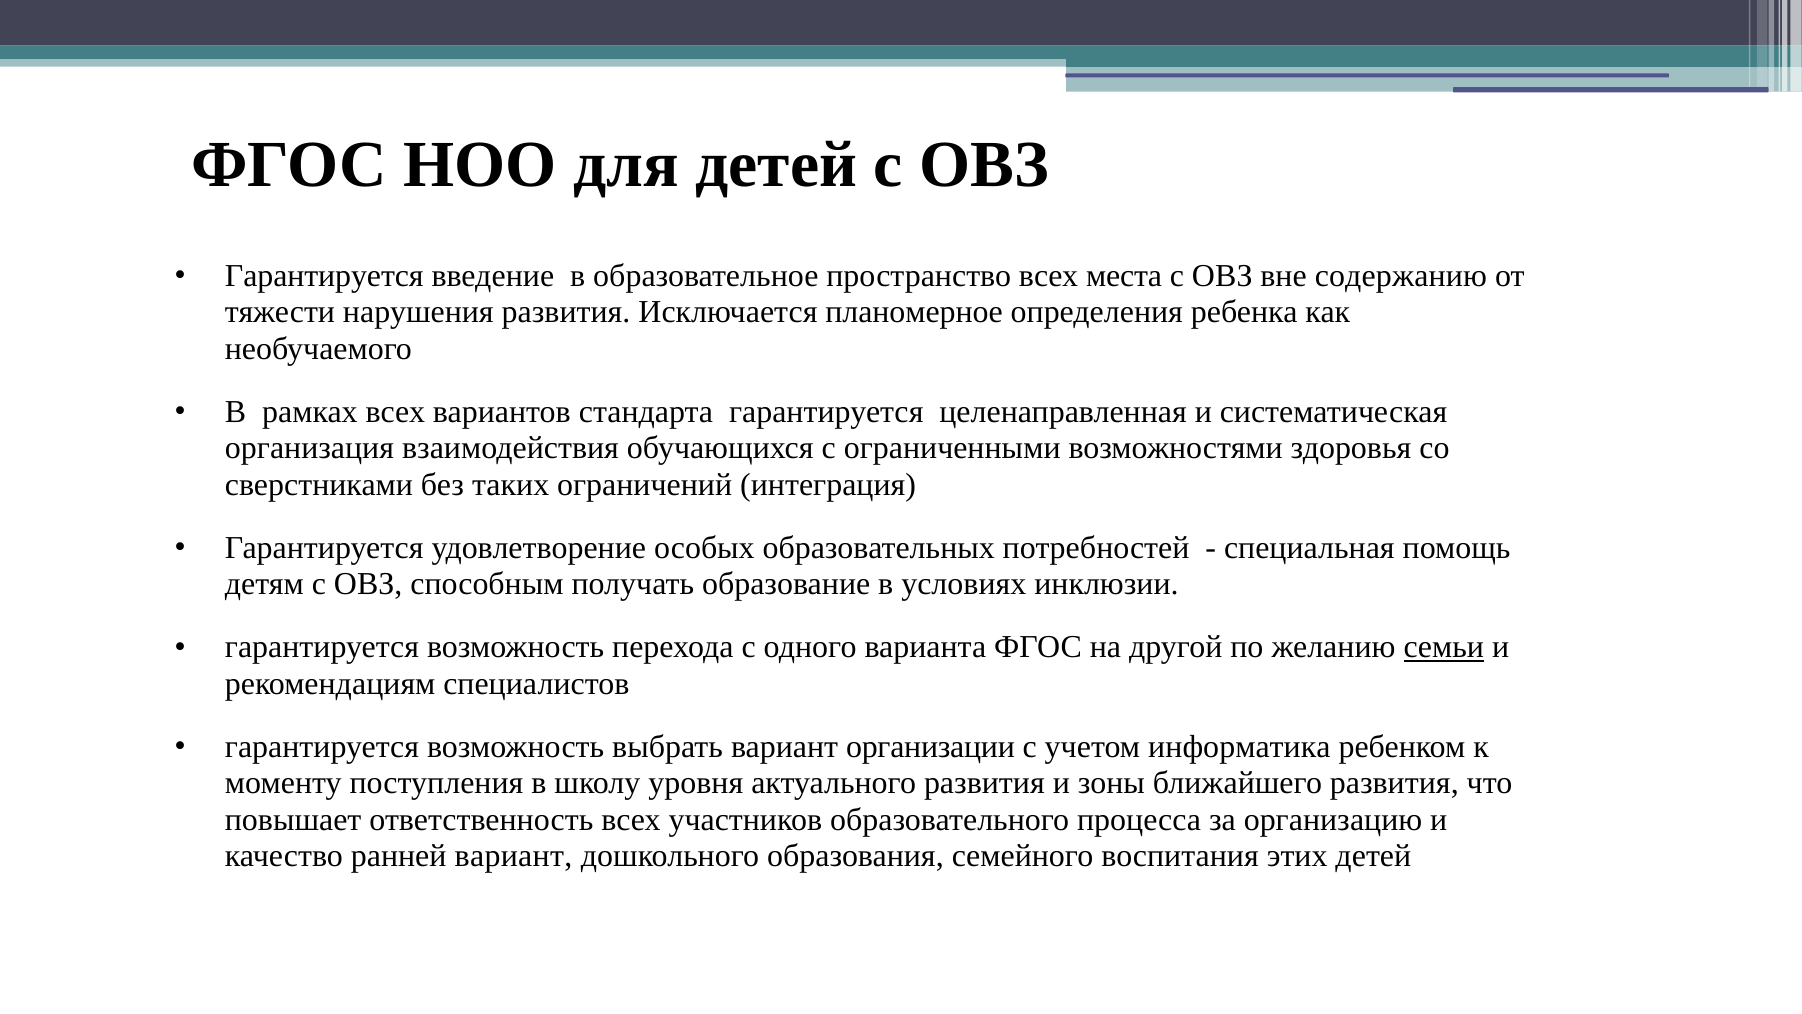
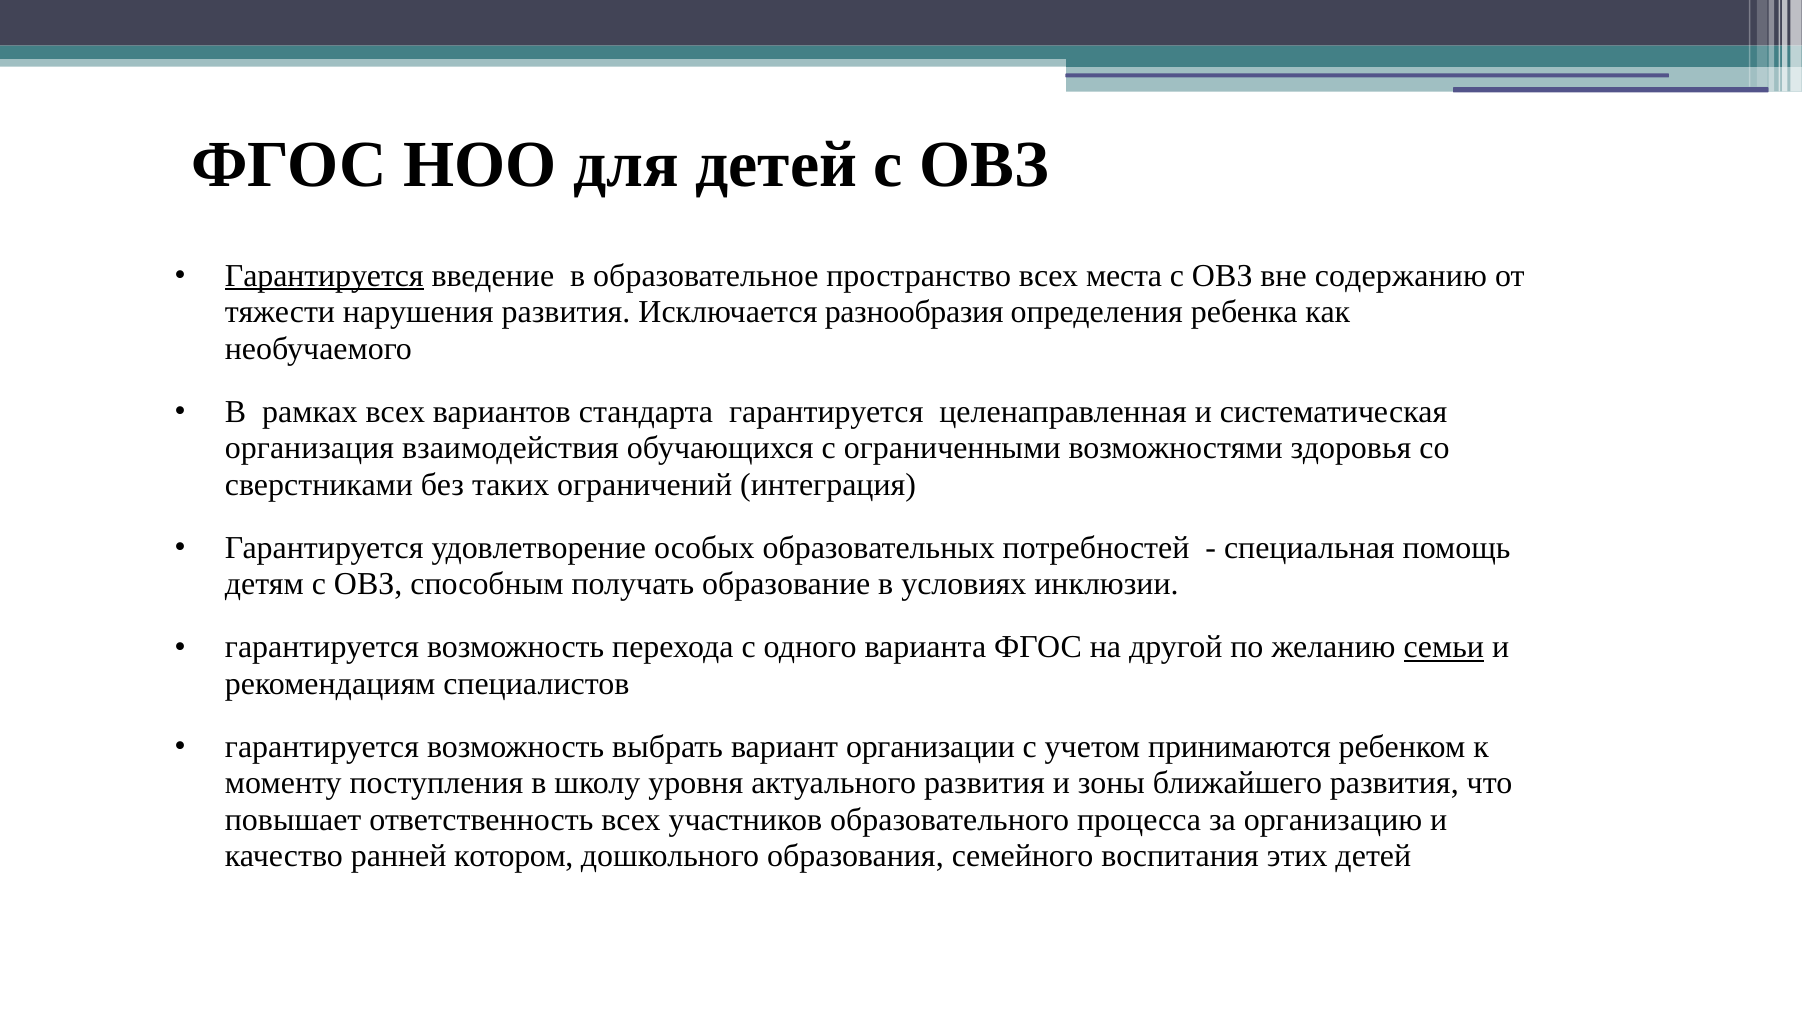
Гарантируется underline: none -> present (324, 276)
планомерное: планомерное -> разнообразия (914, 312)
информатика: информатика -> принимаются (1240, 747)
ранней вариант: вариант -> котором (514, 856)
